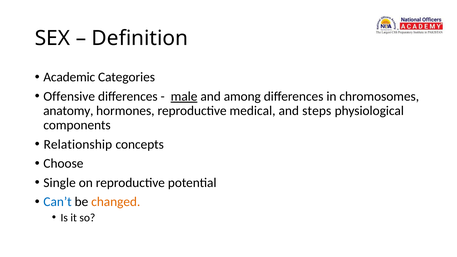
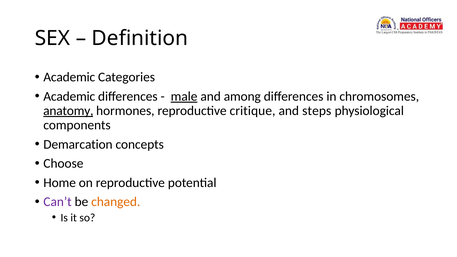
Offensive: Offensive -> Academic (69, 96)
anatomy underline: none -> present (68, 111)
medical: medical -> critique (253, 111)
Relationship: Relationship -> Demarcation (78, 144)
Single: Single -> Home (60, 183)
Can’t colour: blue -> purple (58, 202)
